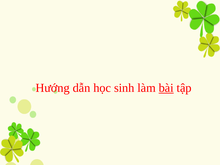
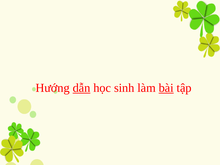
dẫn underline: none -> present (82, 88)
